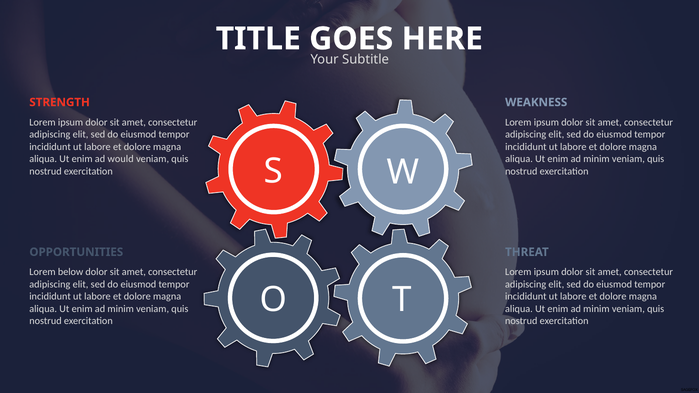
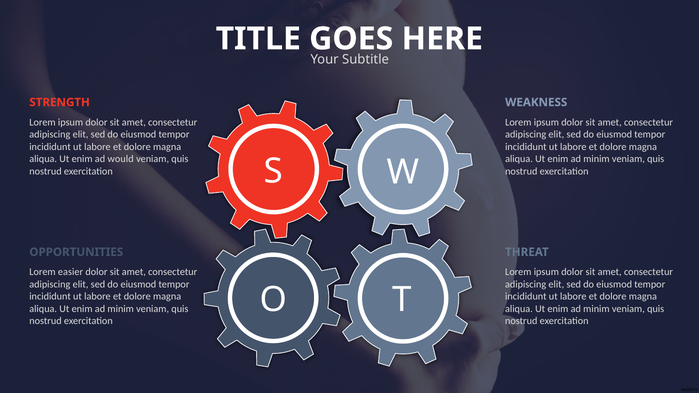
below: below -> easier (71, 272)
